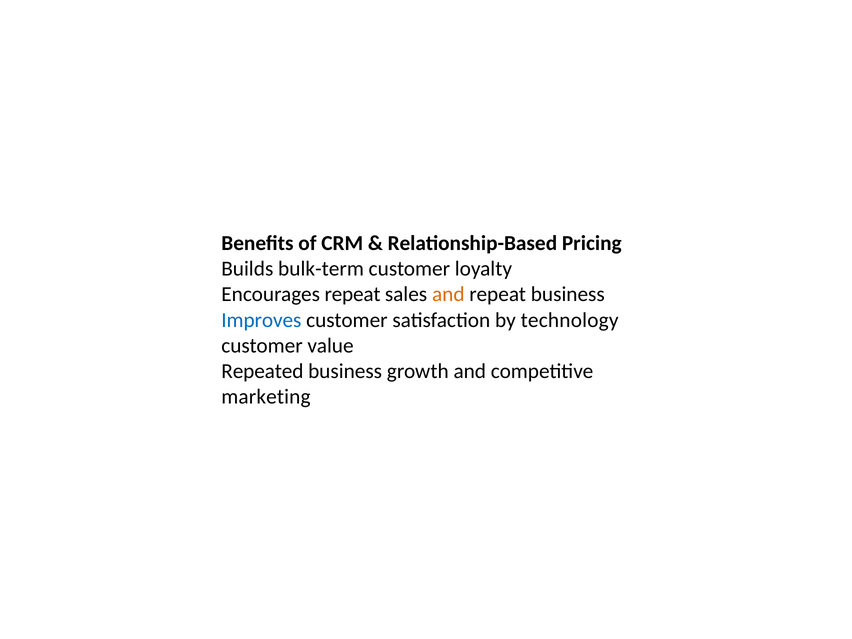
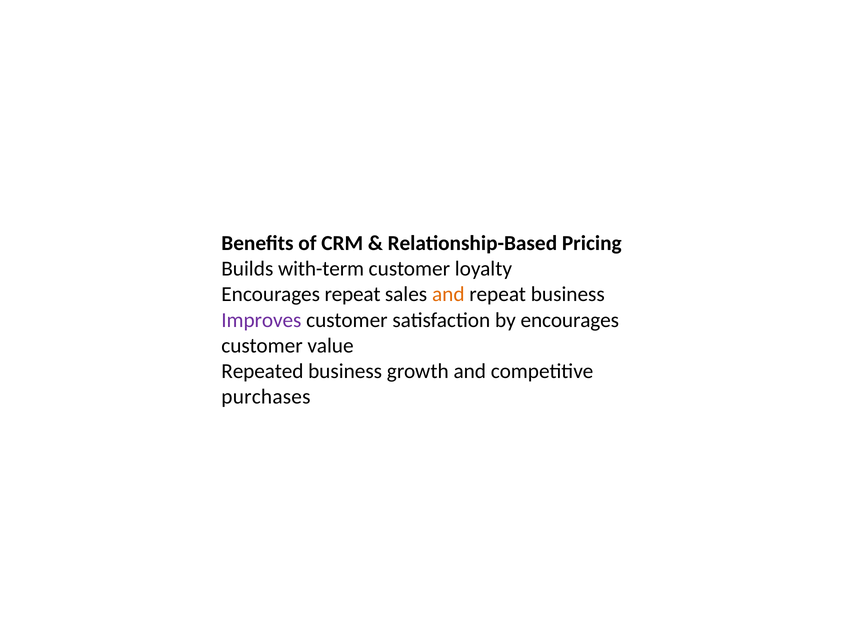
bulk-term: bulk-term -> with-term (321, 269)
Improves colour: blue -> purple (261, 320)
by technology: technology -> encourages (570, 320)
marketing: marketing -> purchases (266, 397)
